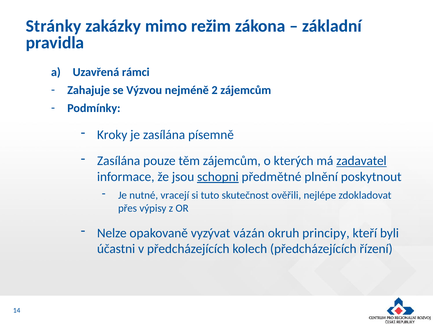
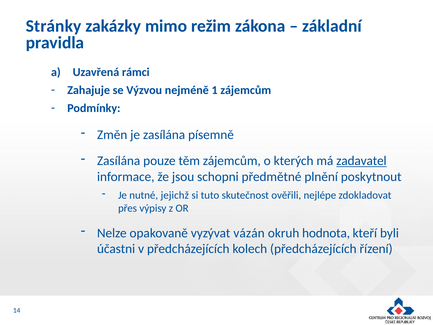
2: 2 -> 1 (215, 90)
Kroky: Kroky -> Změn (112, 135)
schopni underline: present -> none (218, 177)
vracejí: vracejí -> jejichž (175, 195)
principy: principy -> hodnota (326, 233)
